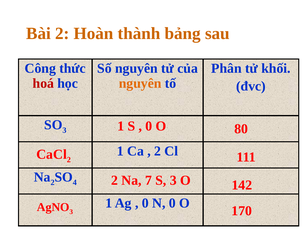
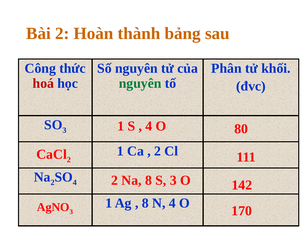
nguyên colour: orange -> green (140, 83)
0: 0 -> 4 (149, 126)
Na 7: 7 -> 8 (148, 180)
0: 0 -> 8 (145, 203)
N 0: 0 -> 4 (172, 203)
